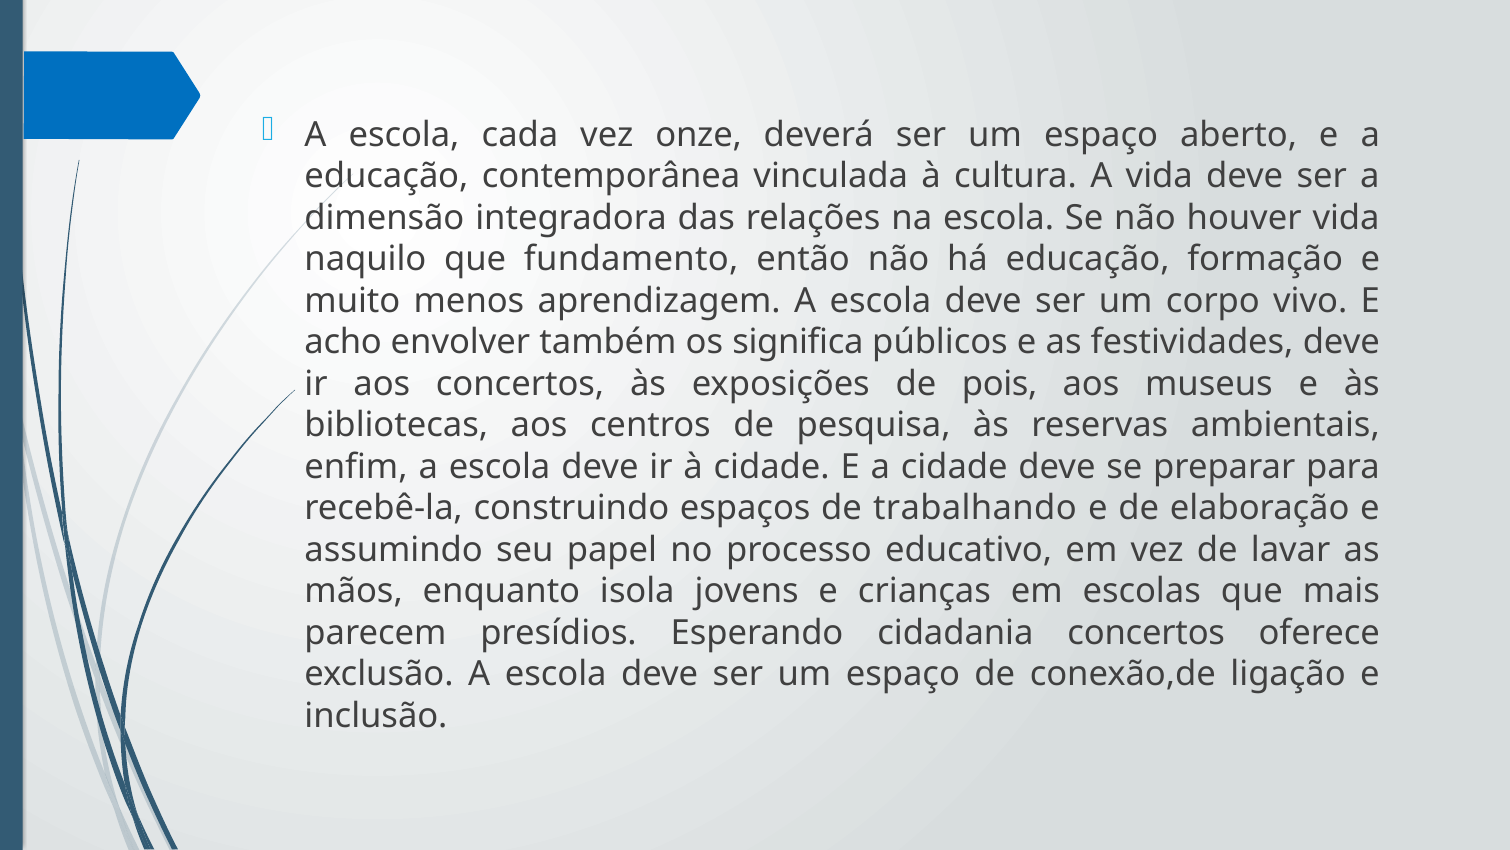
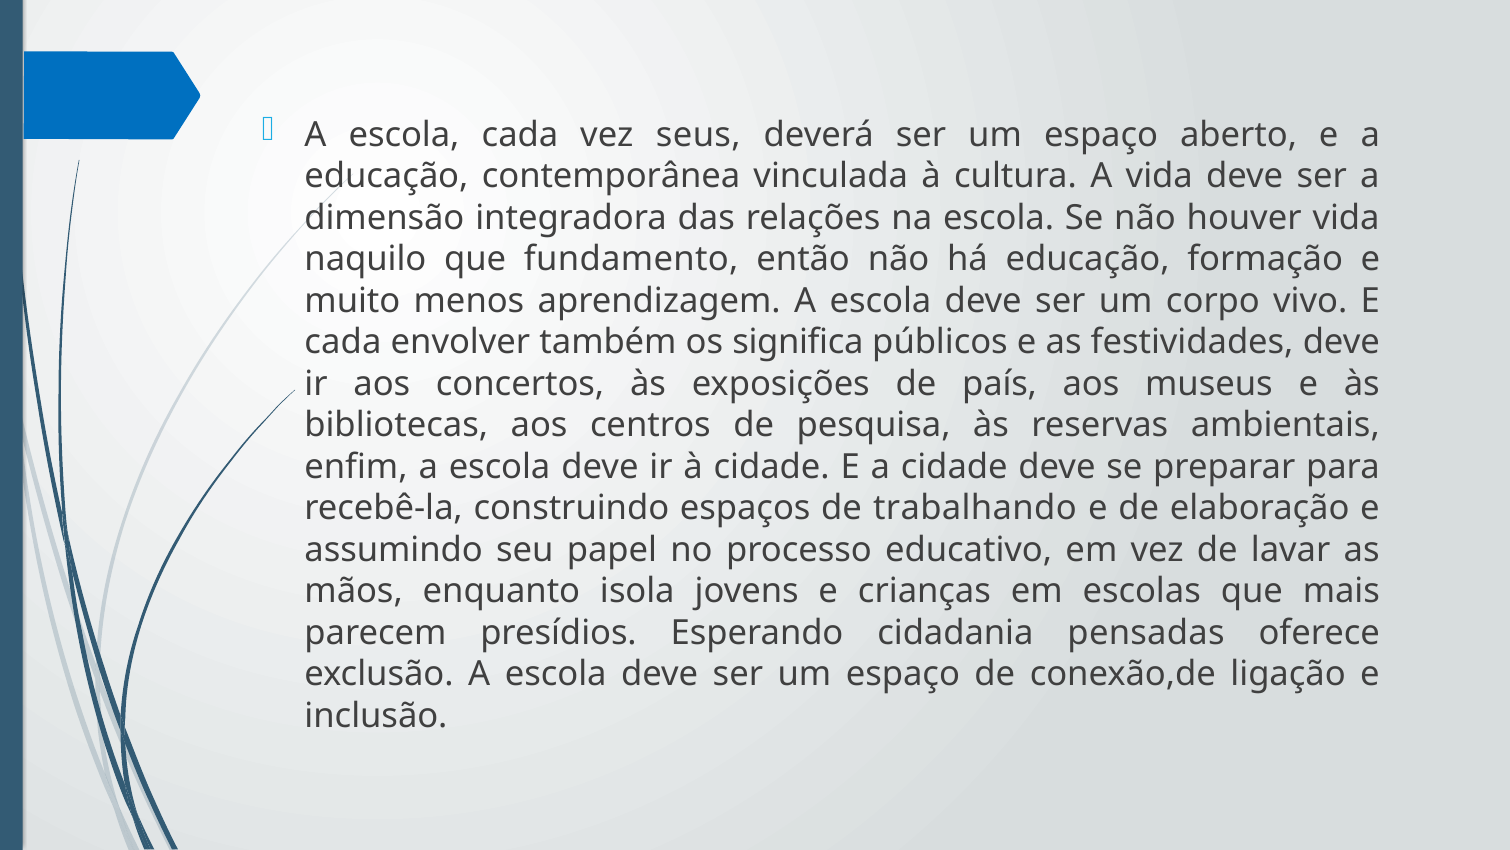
onze: onze -> seus (698, 135)
acho: acho -> cada (343, 342)
pois: pois -> país (1000, 384)
cidadania concertos: concertos -> pensadas (1146, 633)
